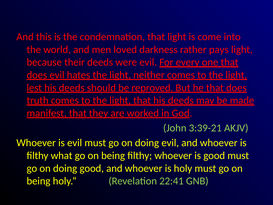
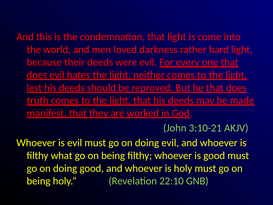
pays: pays -> hard (219, 49)
3:39-21: 3:39-21 -> 3:10-21 (205, 128)
22:41: 22:41 -> 22:10 (171, 181)
